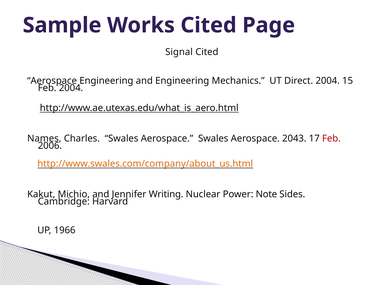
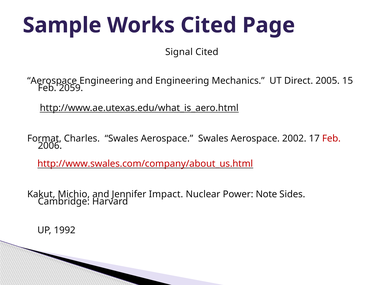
Direct 2004: 2004 -> 2005 (328, 81)
Feb 2004: 2004 -> 2059 (71, 88)
Names: Names -> Format (44, 138)
2043: 2043 -> 2002 (294, 138)
http://www.swales.com/company/about_us.html colour: orange -> red (145, 163)
Writing: Writing -> Impact (166, 194)
1966: 1966 -> 1992 (65, 230)
